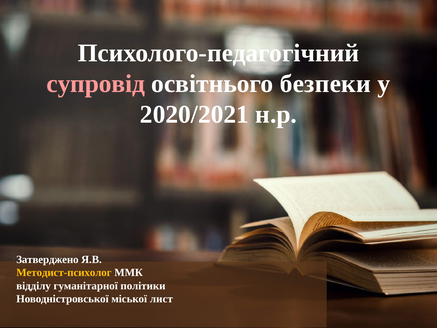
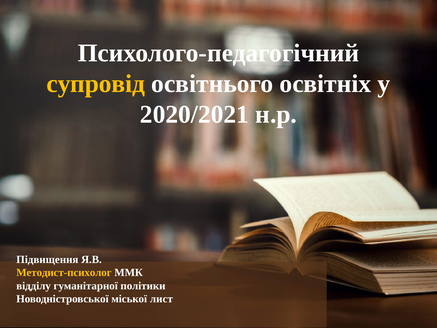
супровід colour: pink -> yellow (96, 84)
безпеки: безпеки -> освітніх (325, 84)
Затверджено: Затверджено -> Підвищення (47, 259)
